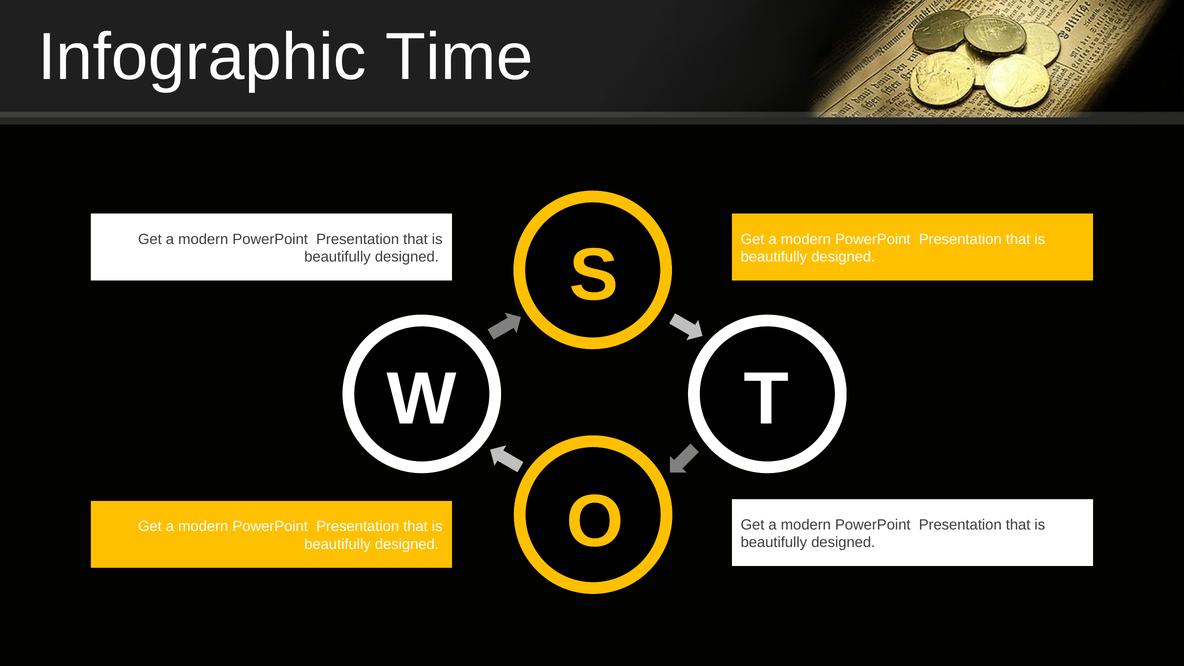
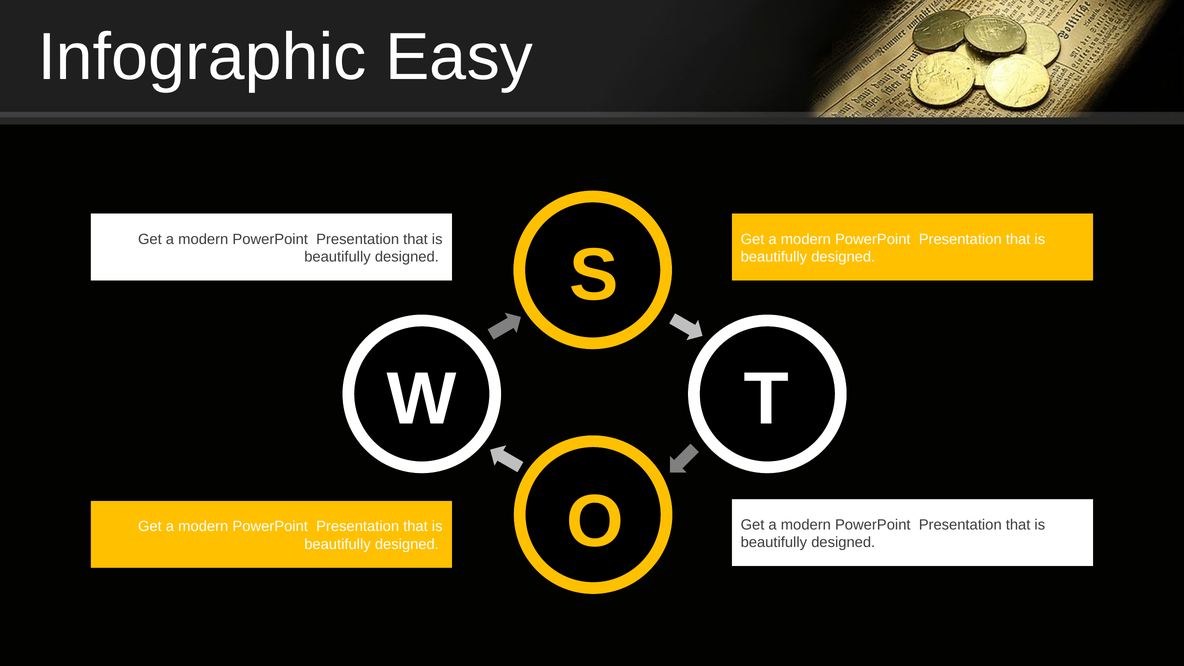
Time: Time -> Easy (459, 57)
